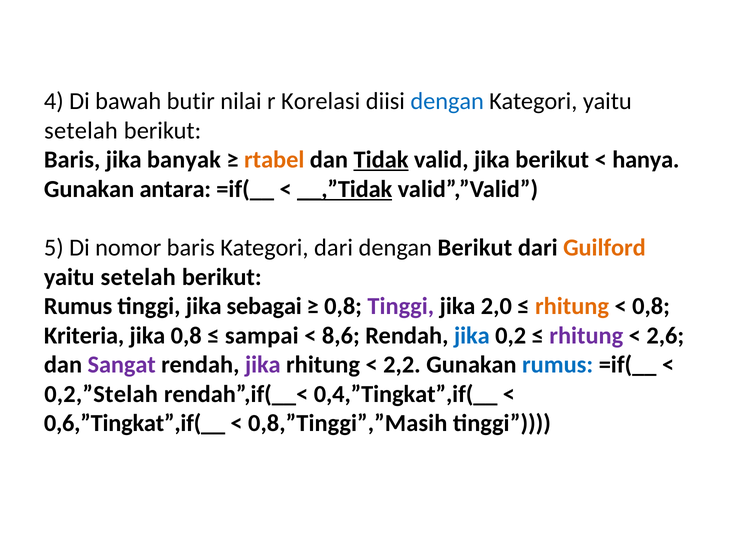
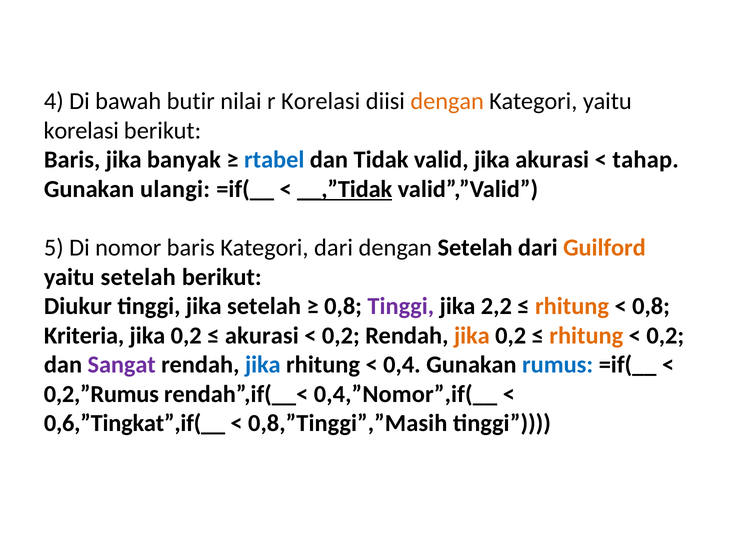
dengan colour: blue -> orange (447, 101)
setelah: setelah -> korelasi (81, 131)
rtabel colour: orange -> blue (274, 160)
Tidak underline: present -> none (381, 160)
jika berikut: berikut -> akurasi (552, 160)
hanya: hanya -> tahap (646, 160)
antara: antara -> ulangi (175, 189)
dengan Berikut: Berikut -> Setelah (475, 248)
Rumus: Rumus -> Diukur (78, 306)
jika sebagai: sebagai -> setelah (264, 306)
2,0: 2,0 -> 2,2 (496, 306)
0,8: 0,8 -> 0,2 (186, 336)
sampai: sampai -> akurasi (262, 336)
8,6: 8,6 -> 0,2 (341, 336)
jika colour: blue -> orange (472, 336)
rhitung colour: purple -> orange (586, 336)
2,6: 2,6 -> 0,2 (665, 336)
jika colour: purple -> blue (263, 365)
2,2: 2,2 -> 0,4 (402, 365)
0,2,”Stelah: 0,2,”Stelah -> 0,2,”Rumus (101, 394)
0,4,”Tingkat”,if(__: 0,4,”Tingkat”,if(__ -> 0,4,”Nomor”,if(__ (406, 394)
